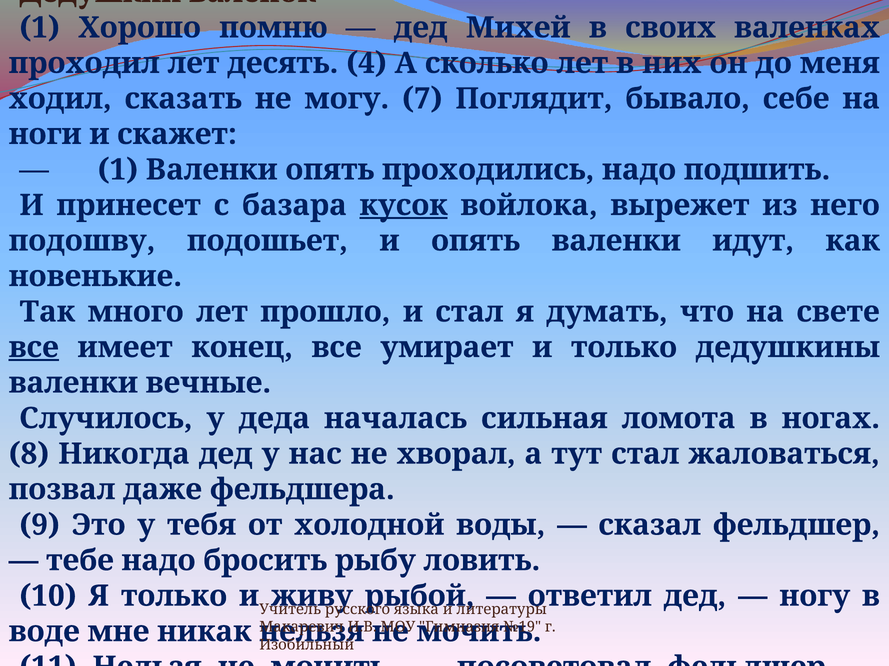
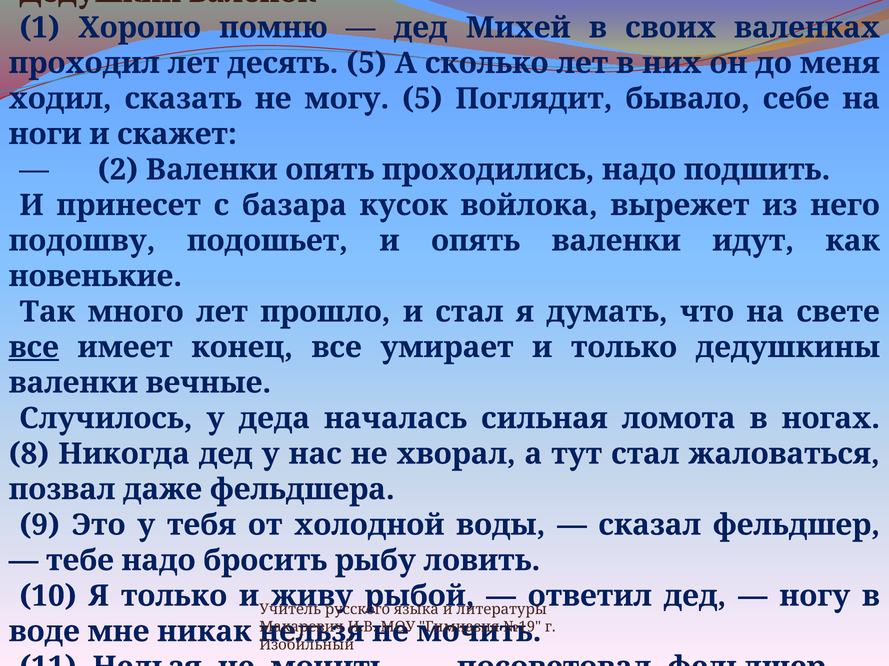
десять 4: 4 -> 5 (367, 63)
могу 7: 7 -> 5 (422, 99)
1: 1 -> 2 (118, 170)
кусок underline: present -> none (404, 205)
